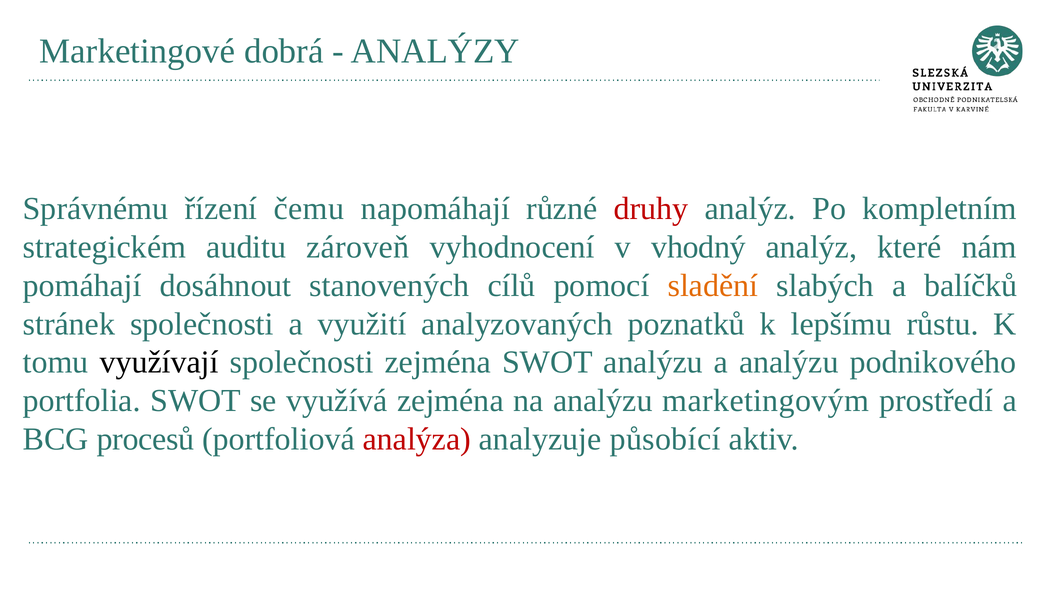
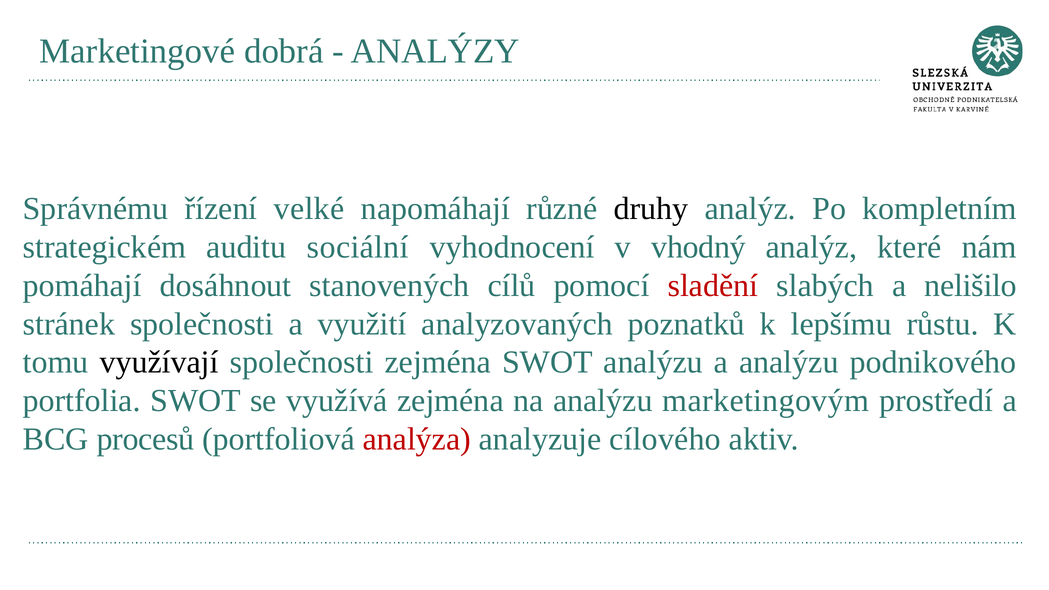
čemu: čemu -> velké (309, 209)
druhy colour: red -> black (651, 209)
zároveň: zároveň -> sociální (358, 247)
sladění colour: orange -> red (713, 286)
balíčků: balíčků -> nelišilo (971, 286)
působící: působící -> cílového (665, 439)
